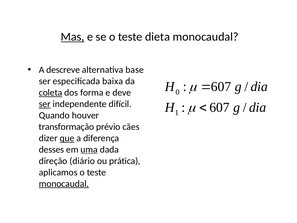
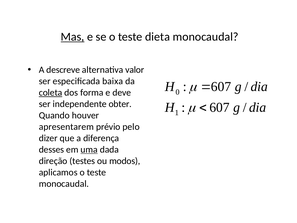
base: base -> valor (135, 70)
ser underline: present -> none (45, 104)
difícil: difícil -> obter (120, 104)
transformação: transformação -> apresentarem (66, 127)
cães: cães -> pelo (131, 127)
que underline: present -> none (67, 138)
diário: diário -> testes (82, 161)
prática: prática -> modos (125, 161)
monocaudal underline: present -> none (64, 183)
